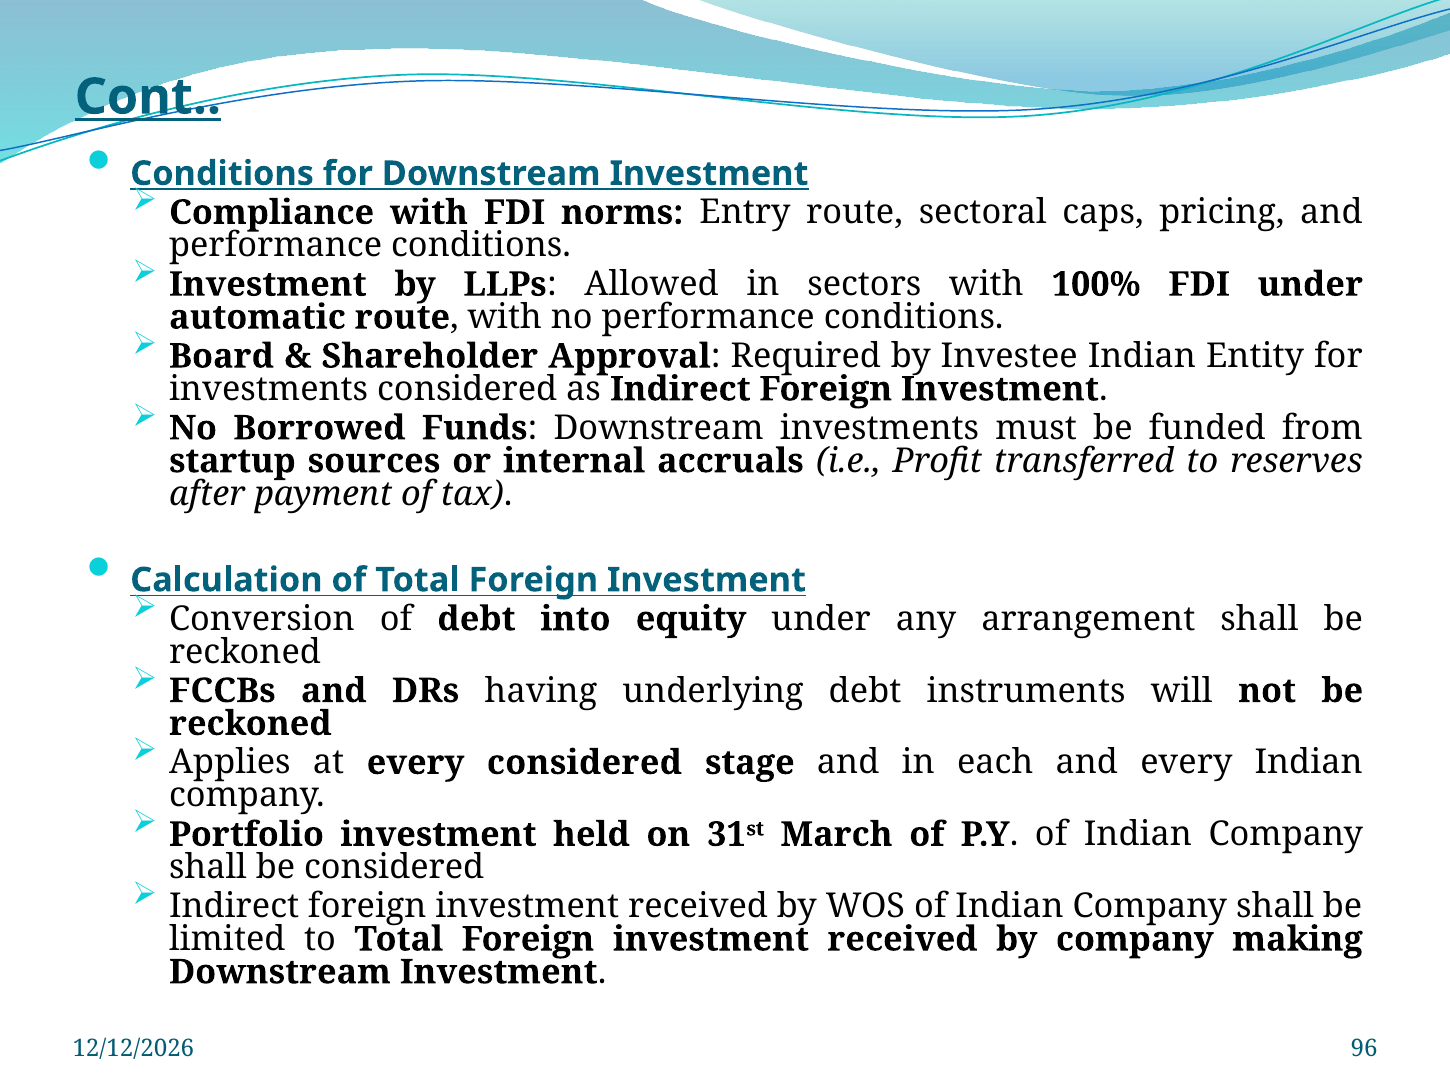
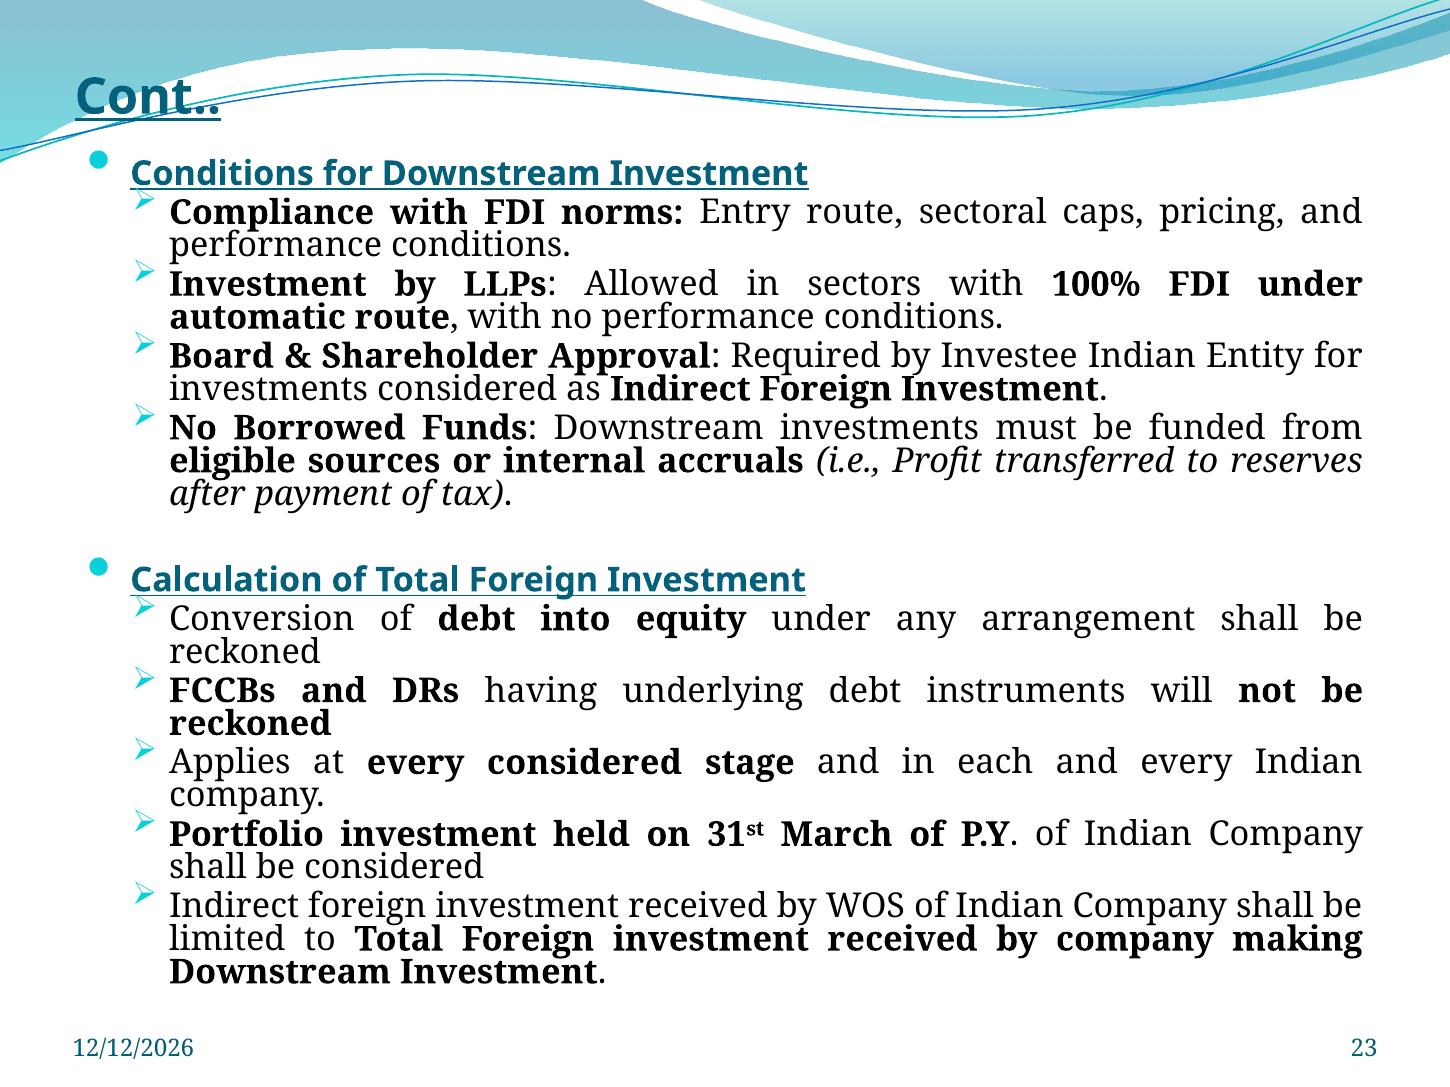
startup: startup -> eligible (232, 461)
96: 96 -> 23 (1364, 1049)
